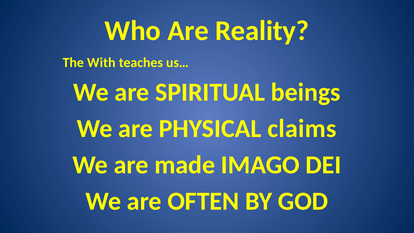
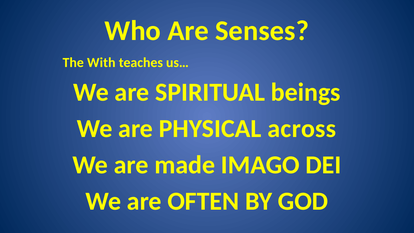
Reality: Reality -> Senses (262, 31)
claims: claims -> across (302, 129)
